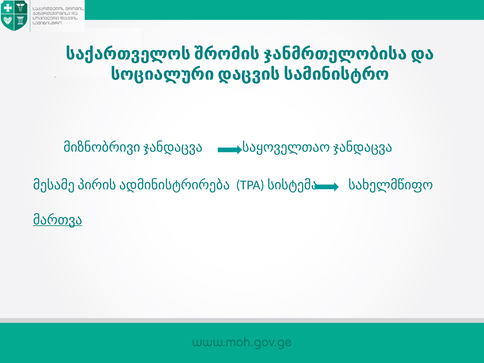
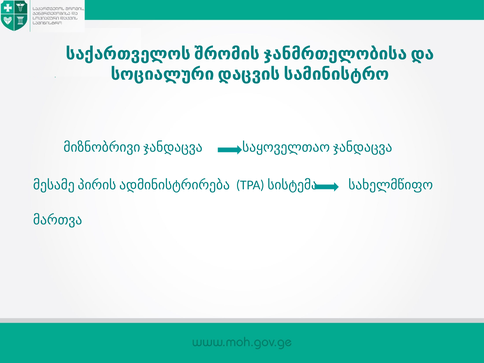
მართვა underline: present -> none (58, 220)
